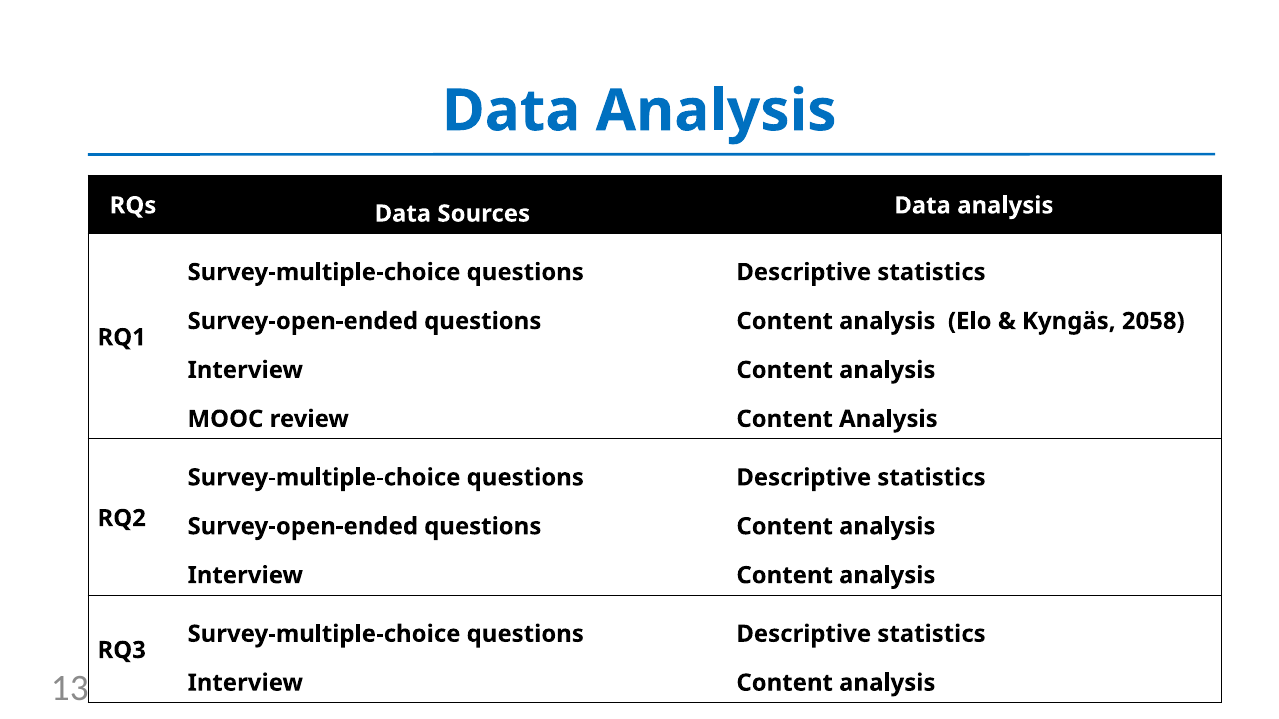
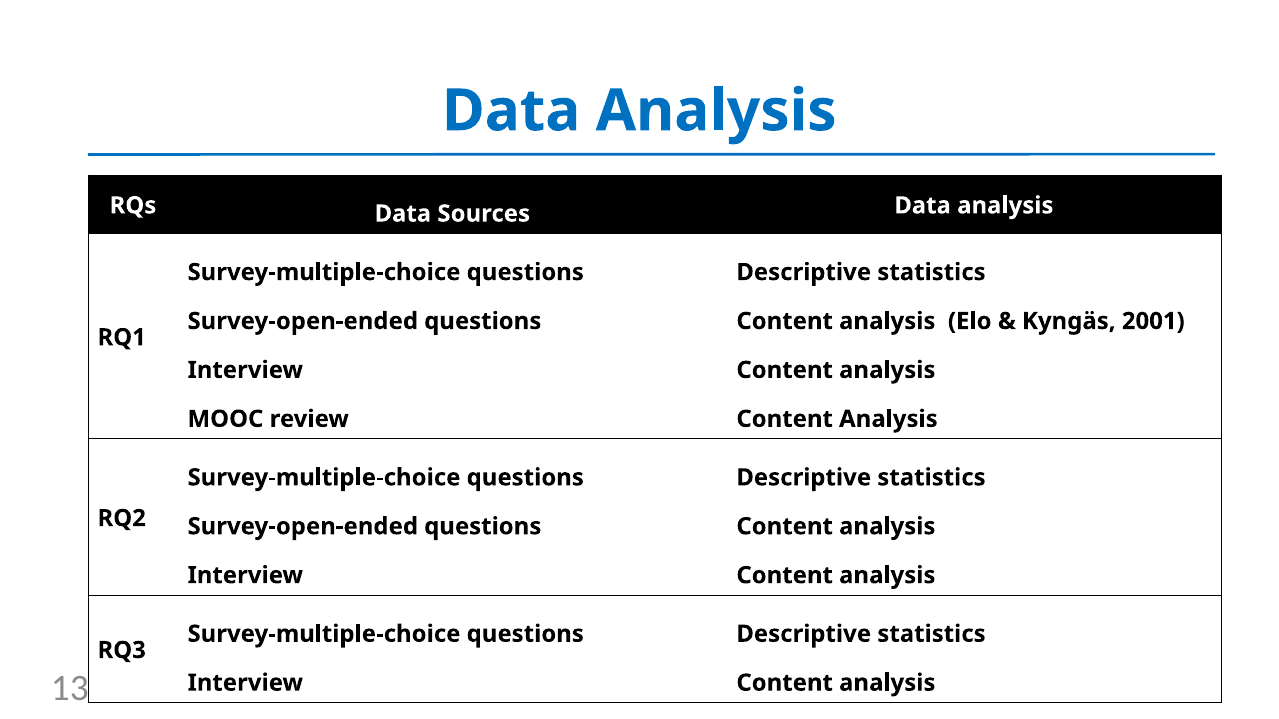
2058: 2058 -> 2001 (1153, 321)
